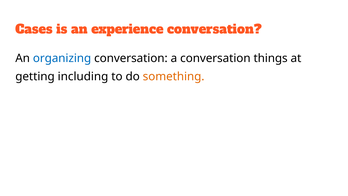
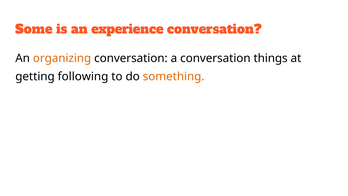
Cases: Cases -> Some (34, 29)
organizing colour: blue -> orange (62, 58)
including: including -> following (83, 76)
